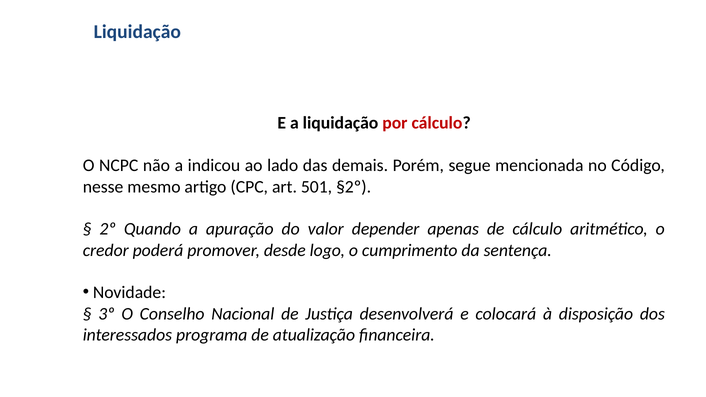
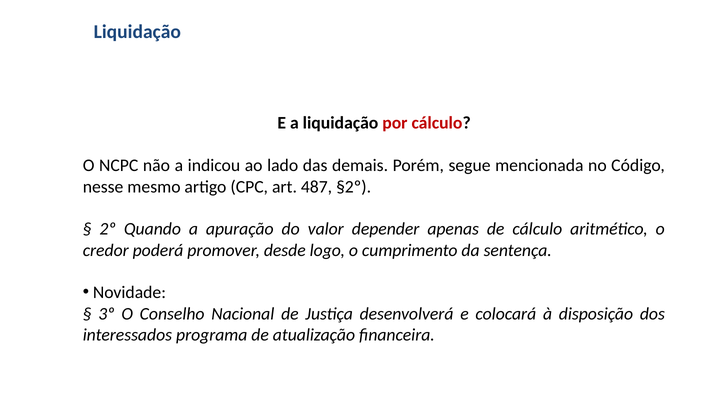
501: 501 -> 487 (316, 187)
